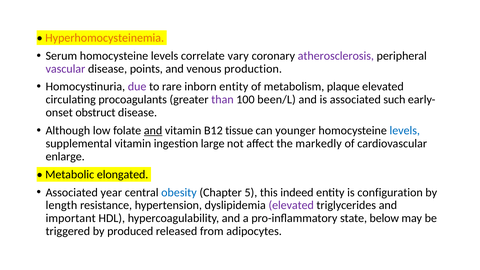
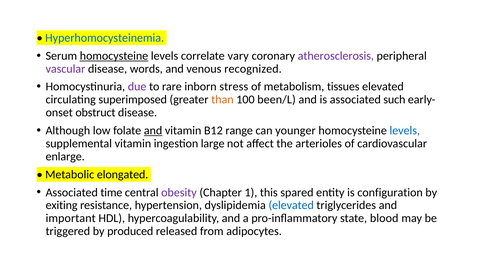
Hyperhomocysteinemia colour: orange -> blue (105, 38)
homocysteine underline: none -> present (114, 56)
points: points -> words (146, 69)
production: production -> recognized (253, 69)
inborn entity: entity -> stress (234, 87)
plaque: plaque -> tissues (343, 87)
procoagulants: procoagulants -> superimposed (133, 100)
than colour: purple -> orange (222, 100)
tissue: tissue -> range (239, 131)
markedly: markedly -> arterioles (319, 144)
year: year -> time (111, 192)
obesity colour: blue -> purple (179, 192)
5: 5 -> 1 (251, 192)
indeed: indeed -> spared (297, 192)
length: length -> exiting (62, 205)
elevated colour: purple -> blue (291, 205)
below: below -> blood (384, 218)
